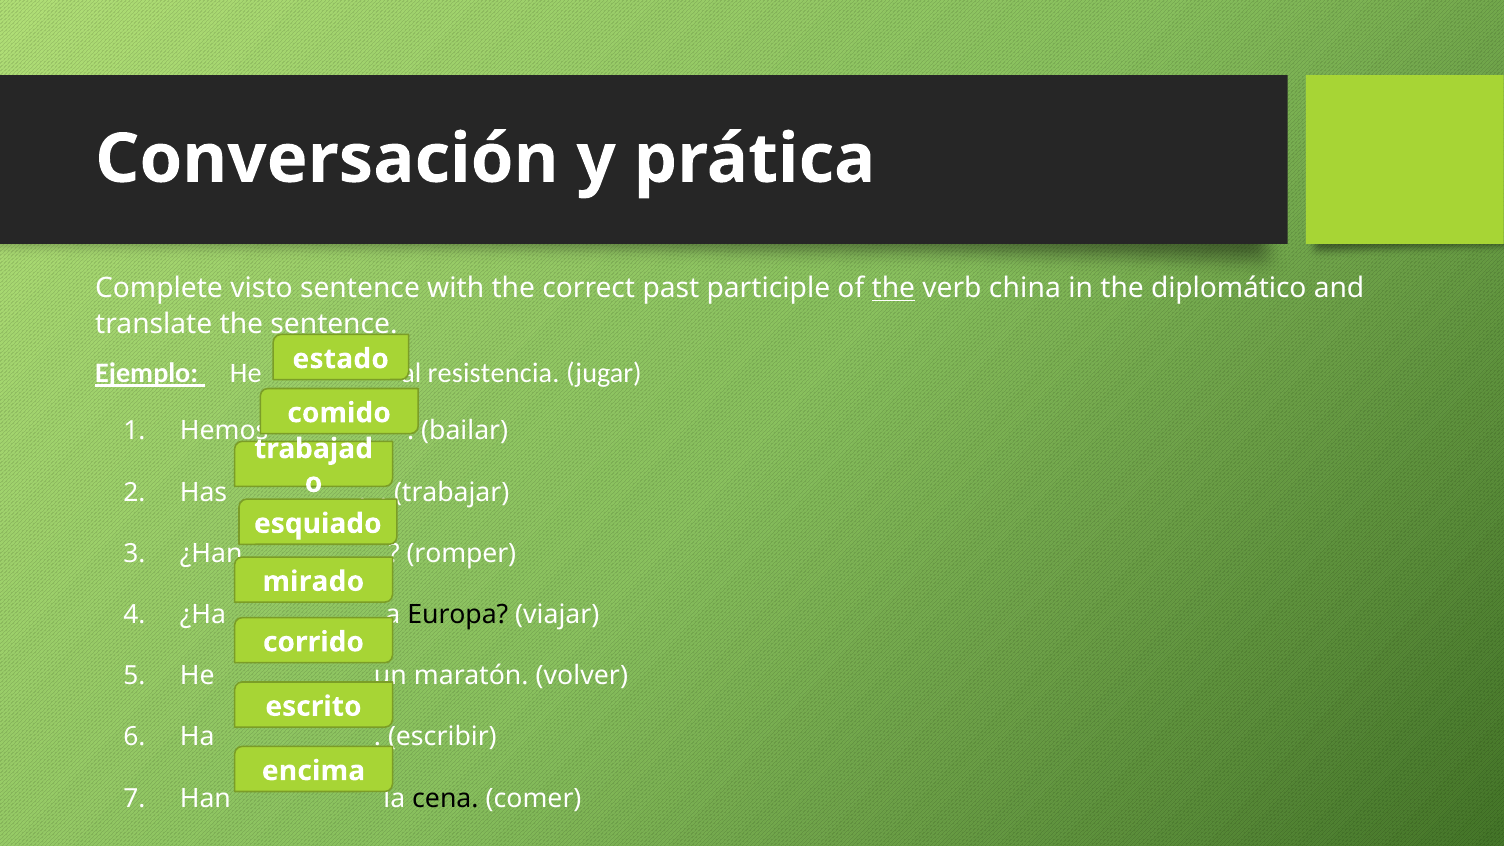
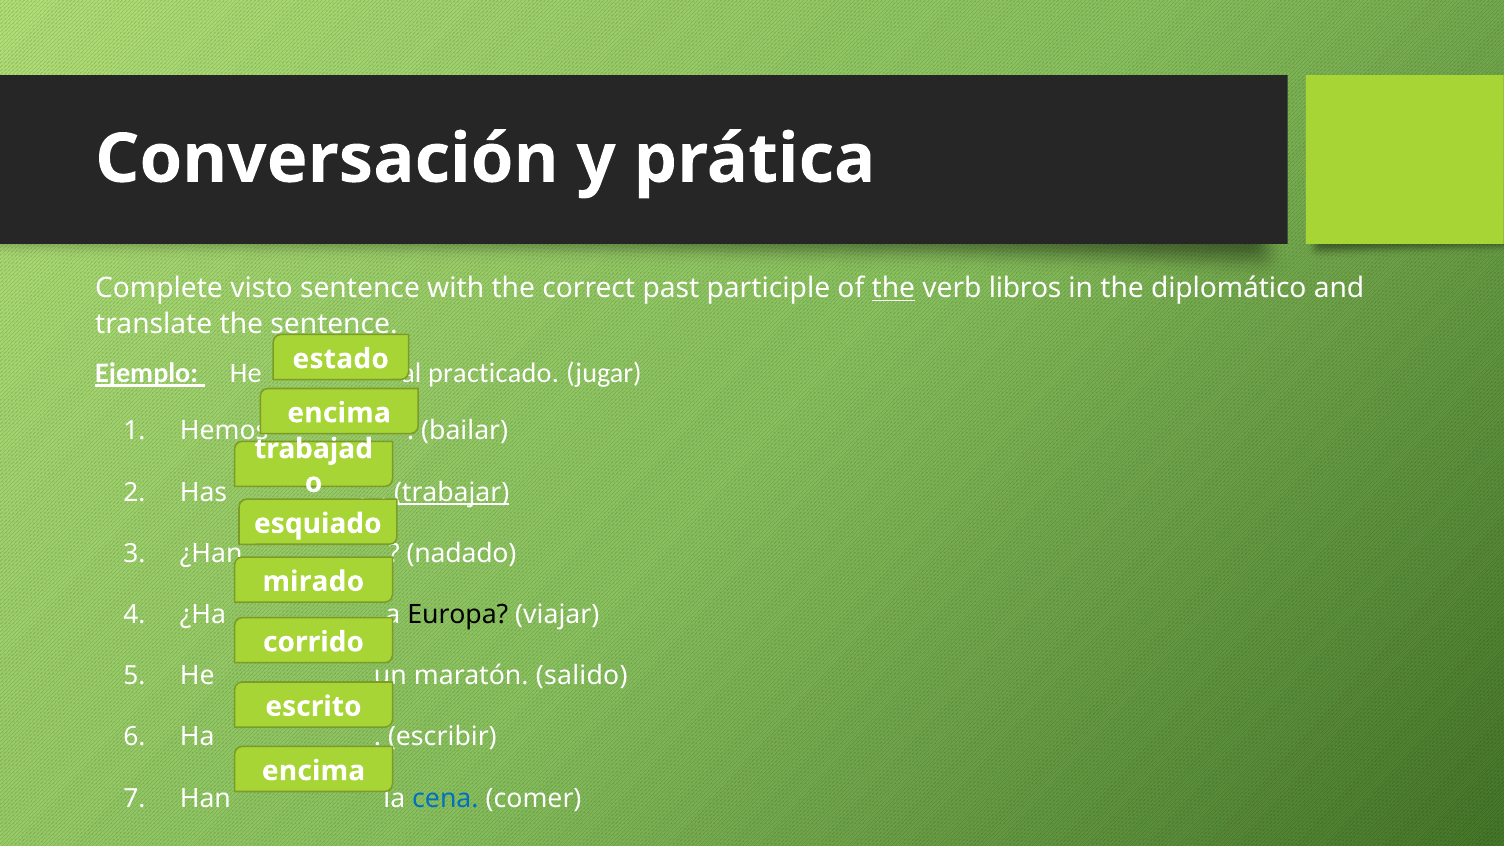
china: china -> libros (1025, 288)
resistencia: resistencia -> practicado (493, 373)
comido: comido -> encima (339, 413)
trabajar underline: none -> present (452, 493)
romper: romper -> nadado (461, 554)
volver: volver -> salido (582, 676)
cena colour: black -> blue (445, 798)
